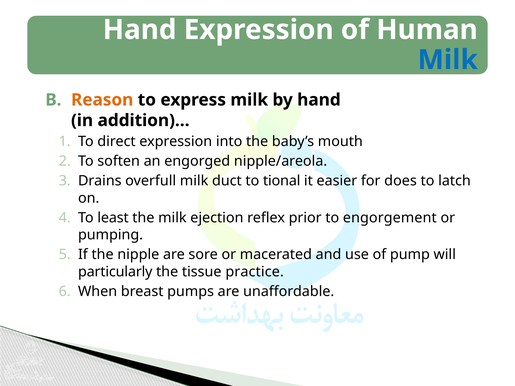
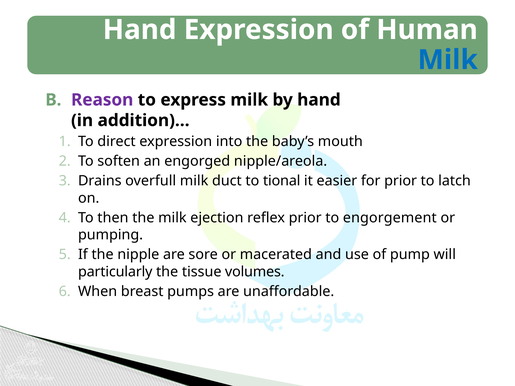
Reason colour: orange -> purple (102, 100)
for does: does -> prior (401, 181)
least: least -> then (113, 218)
practice: practice -> volumes (255, 272)
